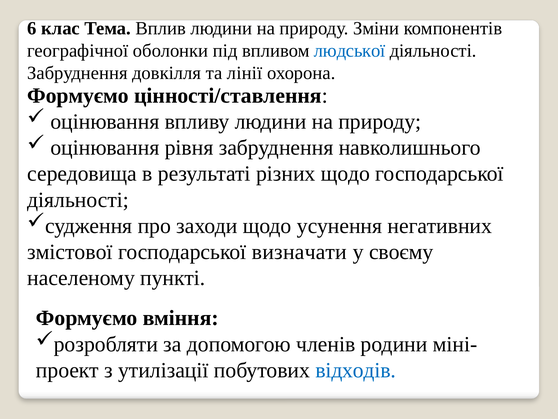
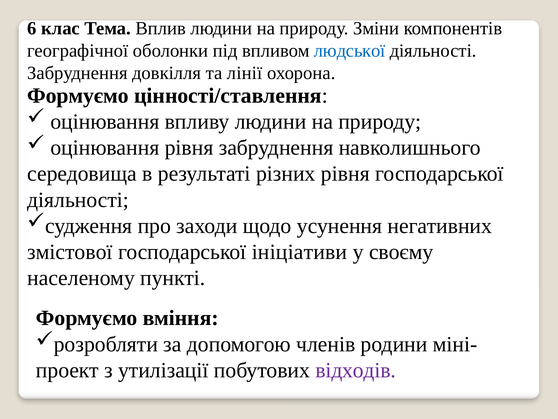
різних щодо: щодо -> рівня (345, 174)
визначати: визначати -> ініціативи (299, 252)
відходів colour: blue -> purple (356, 370)
